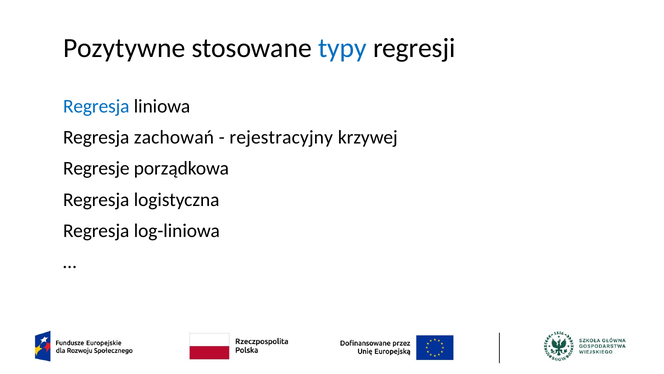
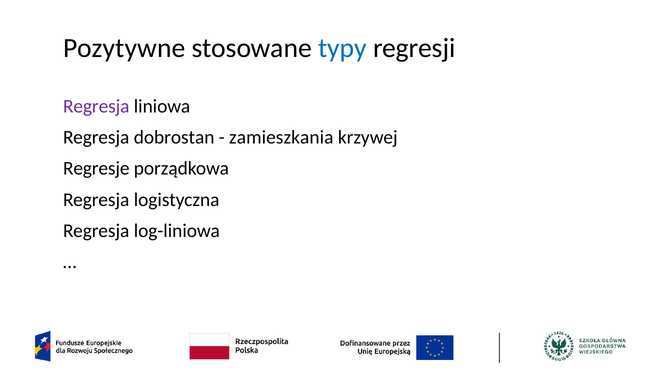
Regresja colour: blue -> purple (96, 106)
zachowań: zachowań -> dobrostan (174, 137)
rejestracyjny: rejestracyjny -> zamieszkania (281, 137)
